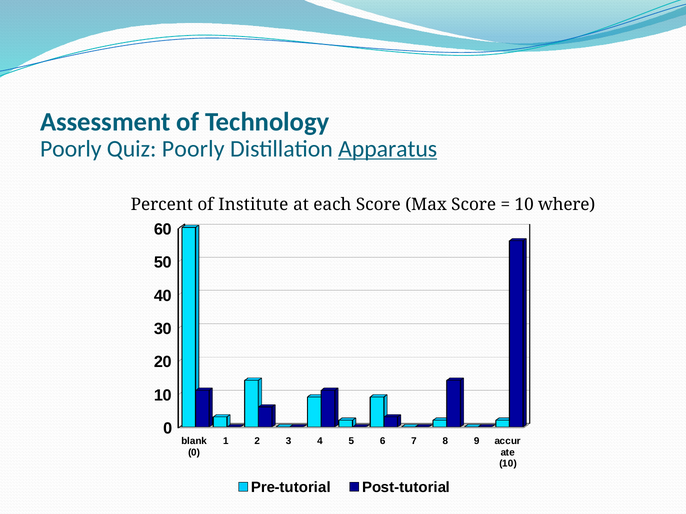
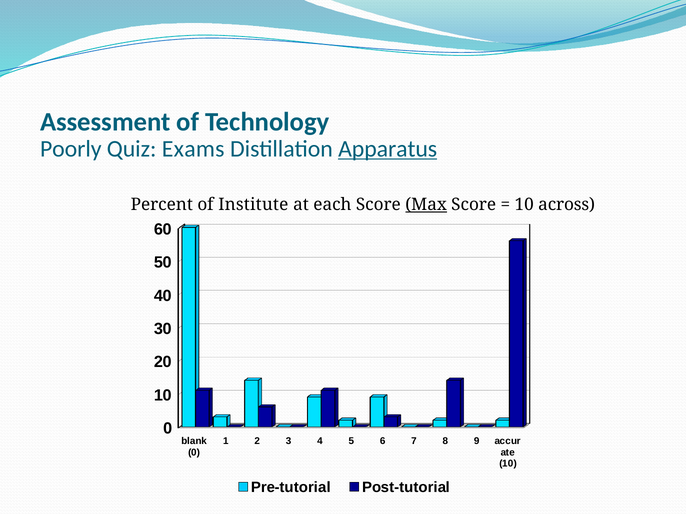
Quiz Poorly: Poorly -> Exams (193, 149)
Max underline: none -> present (426, 205)
where: where -> across (567, 205)
